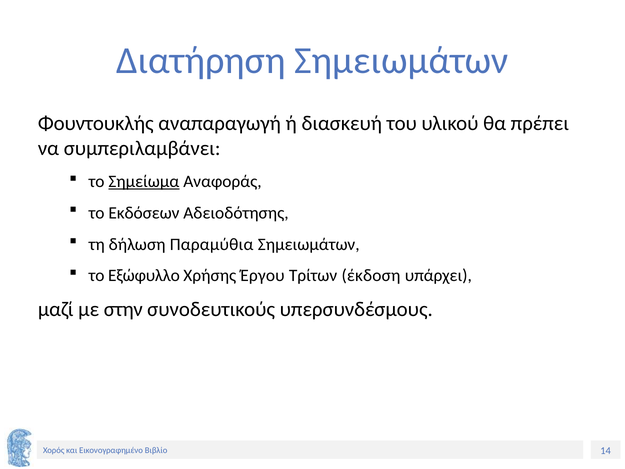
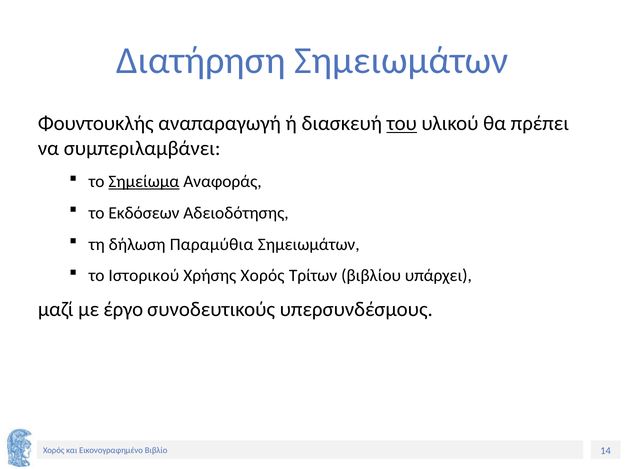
του underline: none -> present (402, 124)
Εξώφυλλο: Εξώφυλλο -> Ιστορικού (144, 275)
Χρήσης Έργου: Έργου -> Χορός (262, 275)
έκδοση: έκδοση -> βιβλίου (371, 275)
στην: στην -> έργο (123, 309)
